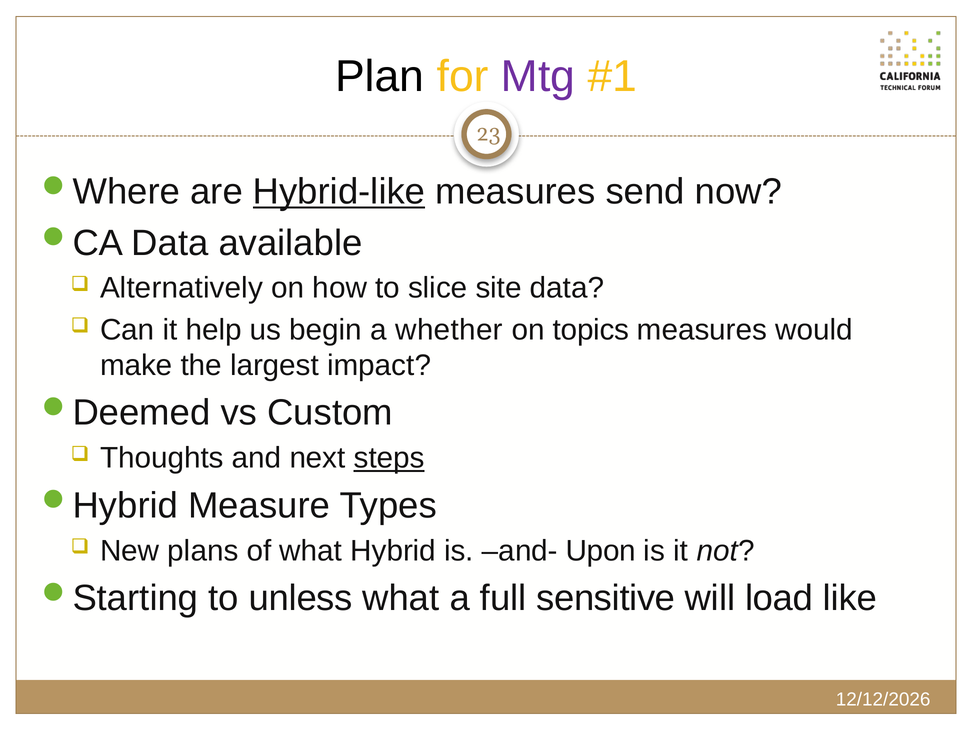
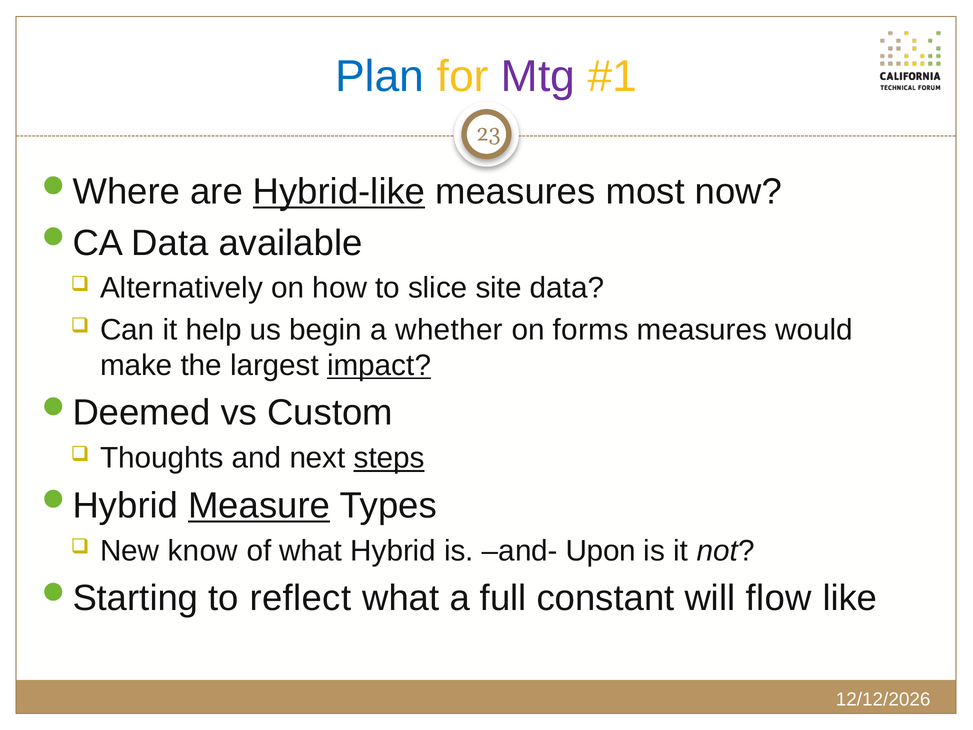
Plan colour: black -> blue (380, 77)
send: send -> most (645, 192)
topics: topics -> forms (591, 330)
impact underline: none -> present (379, 365)
Measure underline: none -> present (259, 505)
plans: plans -> know (203, 551)
unless: unless -> reflect (300, 598)
sensitive: sensitive -> constant (606, 598)
load: load -> flow (779, 598)
